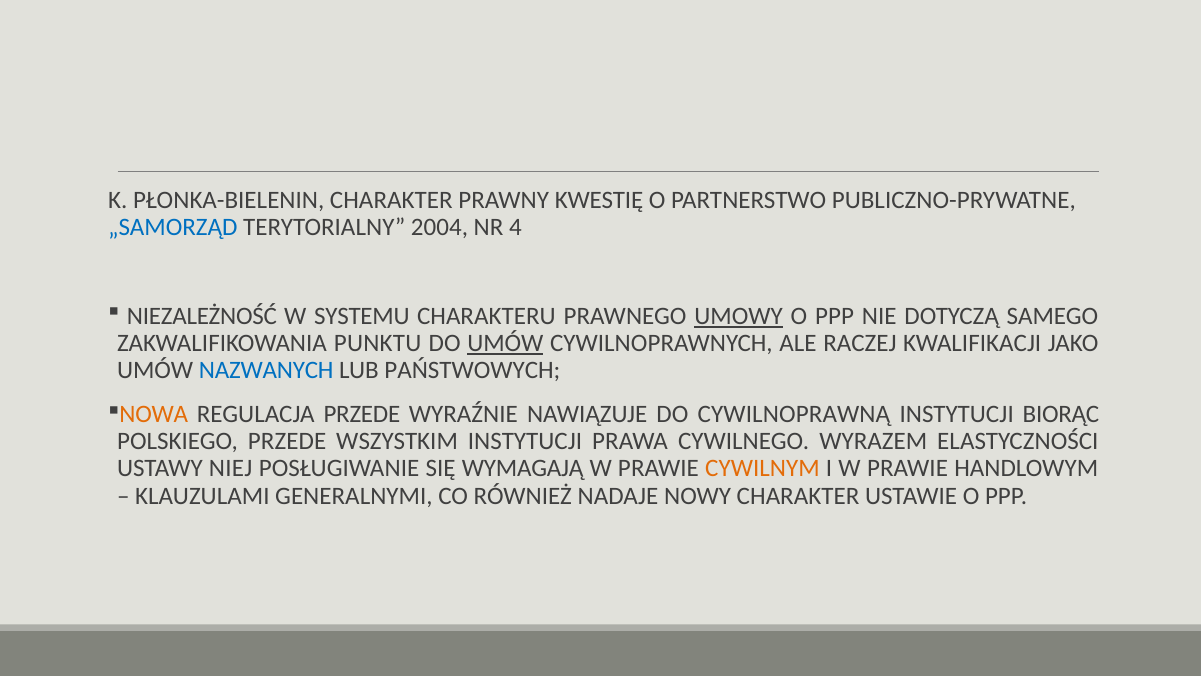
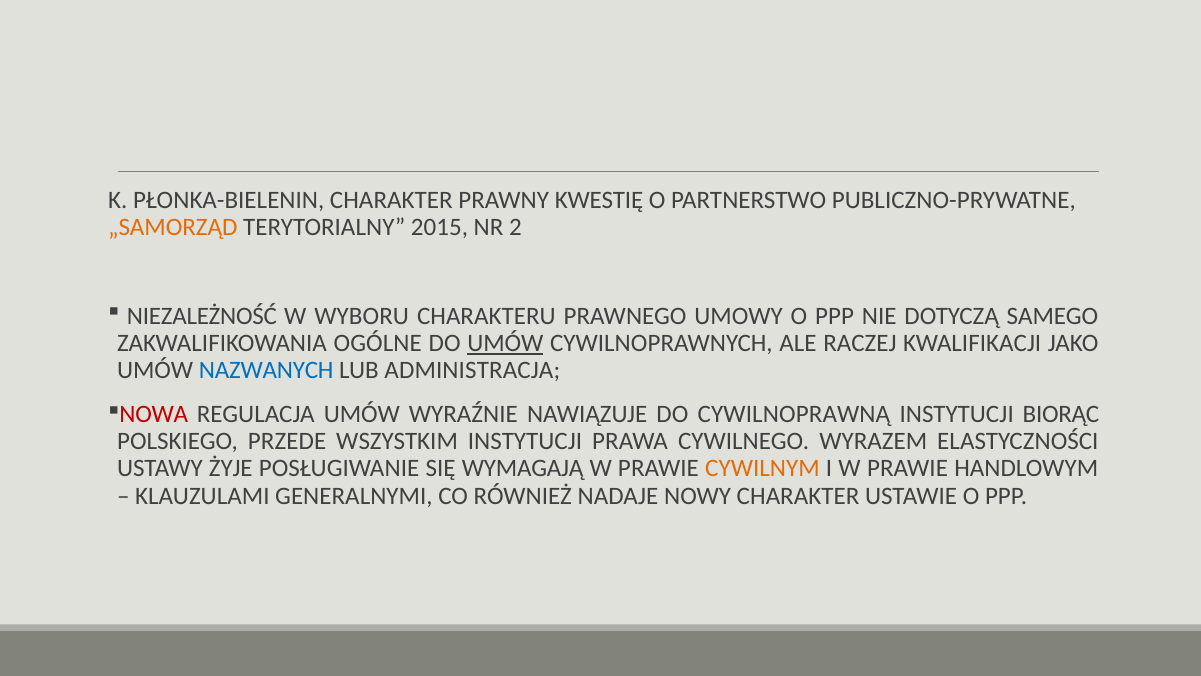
„SAMORZĄD colour: blue -> orange (173, 227)
2004: 2004 -> 2015 (439, 227)
4: 4 -> 2 (515, 227)
SYSTEMU: SYSTEMU -> WYBORU (362, 316)
UMOWY underline: present -> none (739, 316)
PUNKTU: PUNKTU -> OGÓLNE (378, 343)
PAŃSTWOWYCH: PAŃSTWOWYCH -> ADMINISTRACJA (472, 370)
NOWA colour: orange -> red (154, 414)
REGULACJA PRZEDE: PRZEDE -> UMÓW (362, 414)
NIEJ: NIEJ -> ŻYJE (231, 468)
